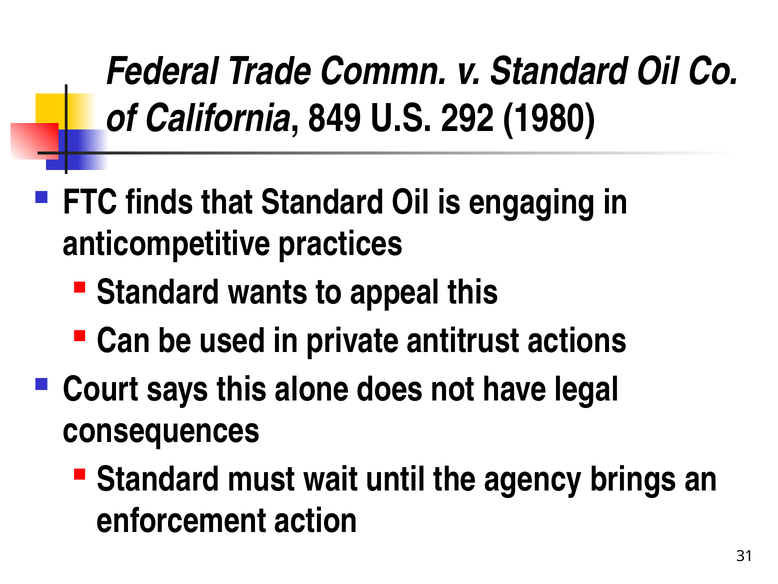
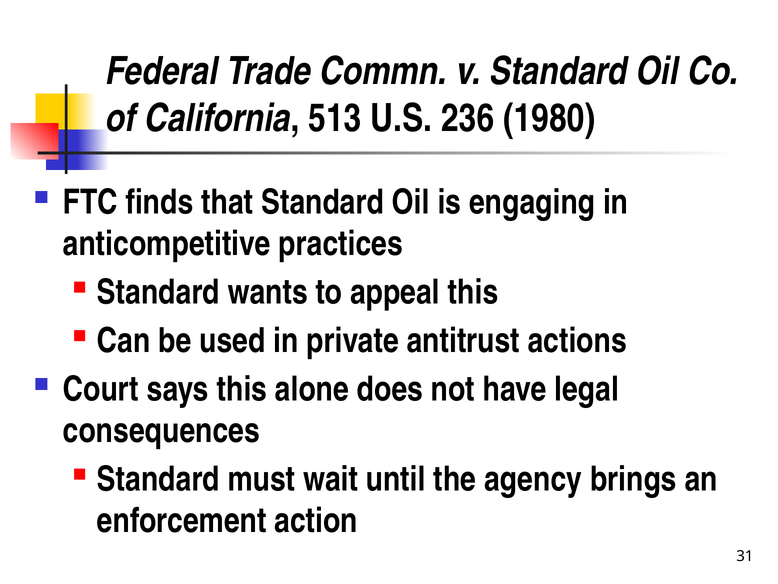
849: 849 -> 513 (335, 118)
292: 292 -> 236 (468, 118)
